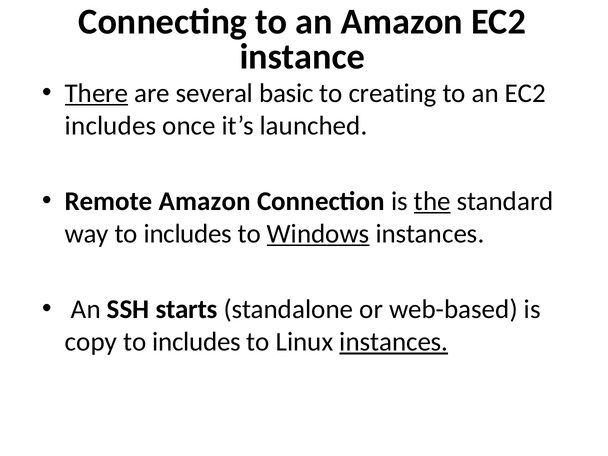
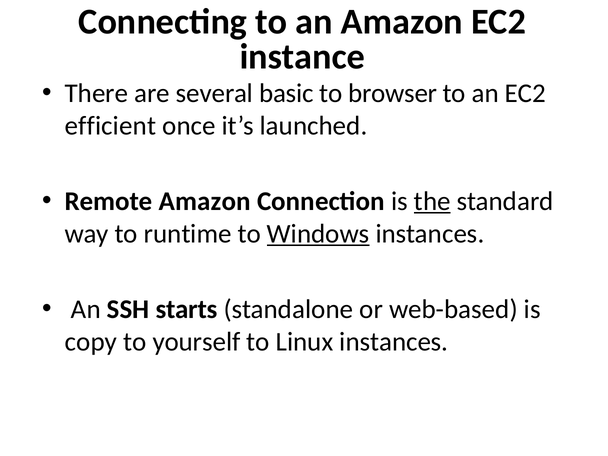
There underline: present -> none (97, 93)
creating: creating -> browser (393, 93)
includes: includes -> efficient (111, 126)
way to includes: includes -> runtime (188, 234)
includes: includes -> yourself (196, 342)
instances underline: present -> none (394, 342)
